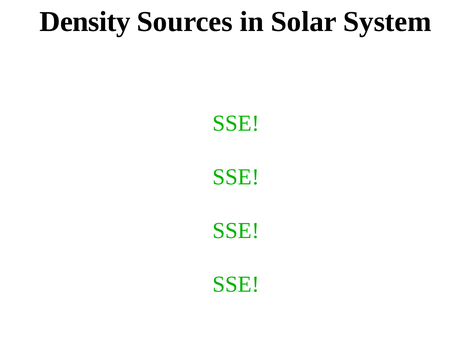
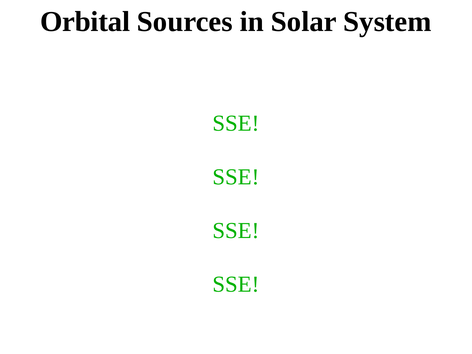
Density: Density -> Orbital (85, 22)
